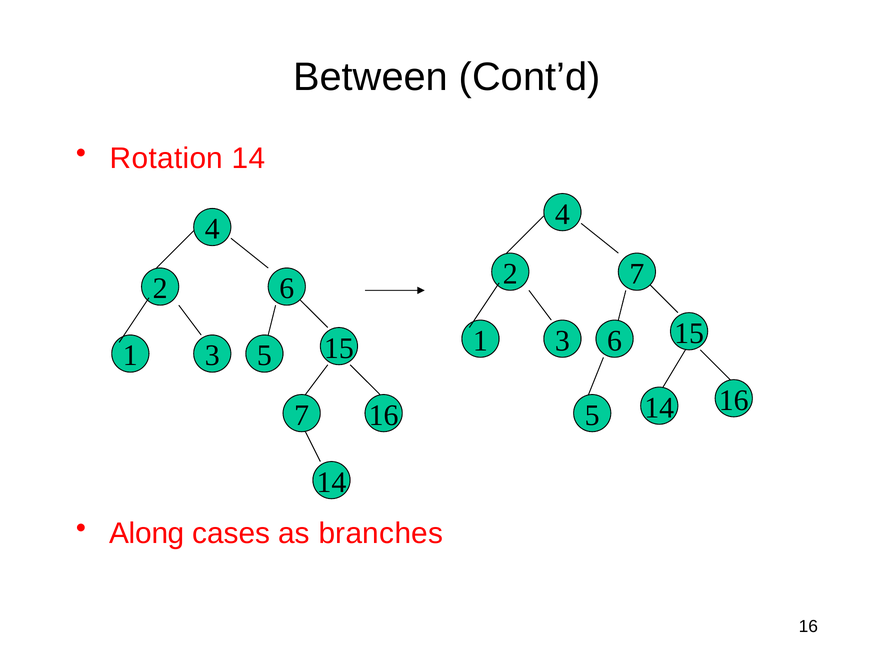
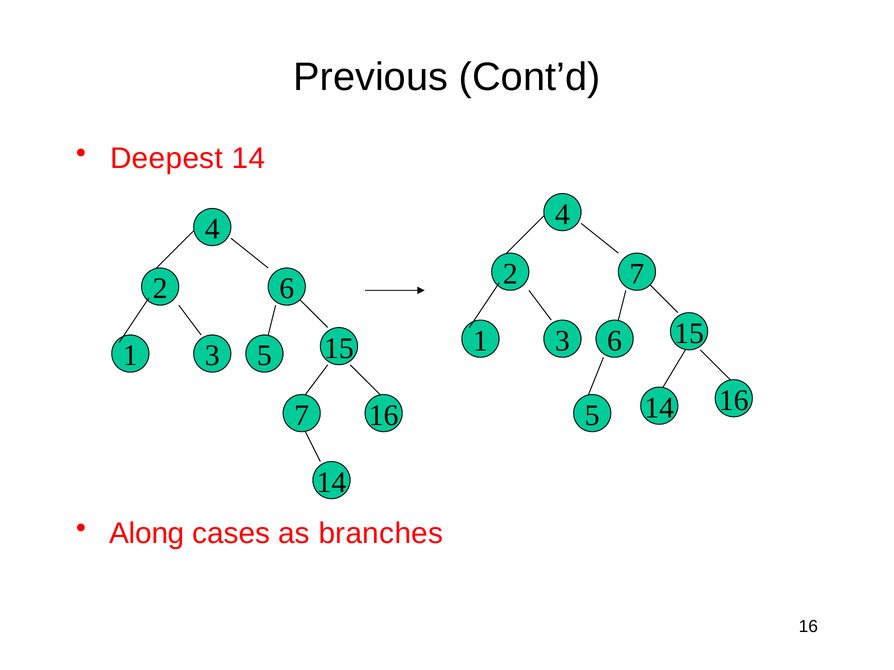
Between: Between -> Previous (371, 77)
Rotation: Rotation -> Deepest (166, 159)
